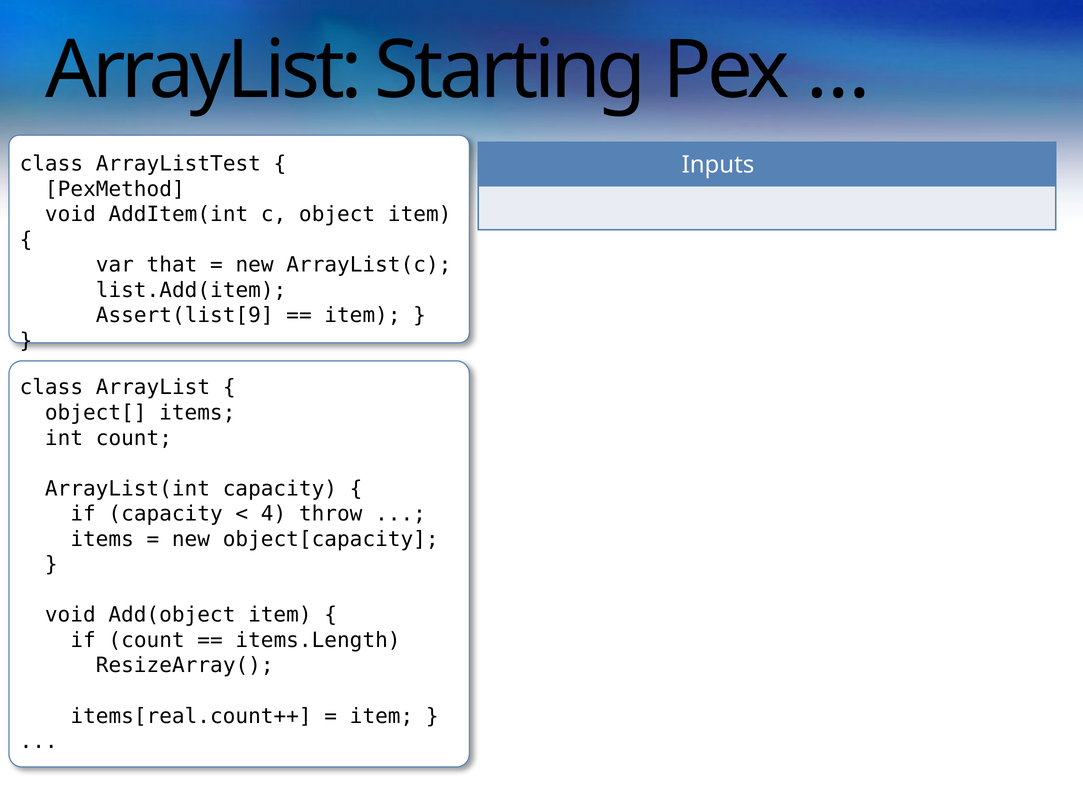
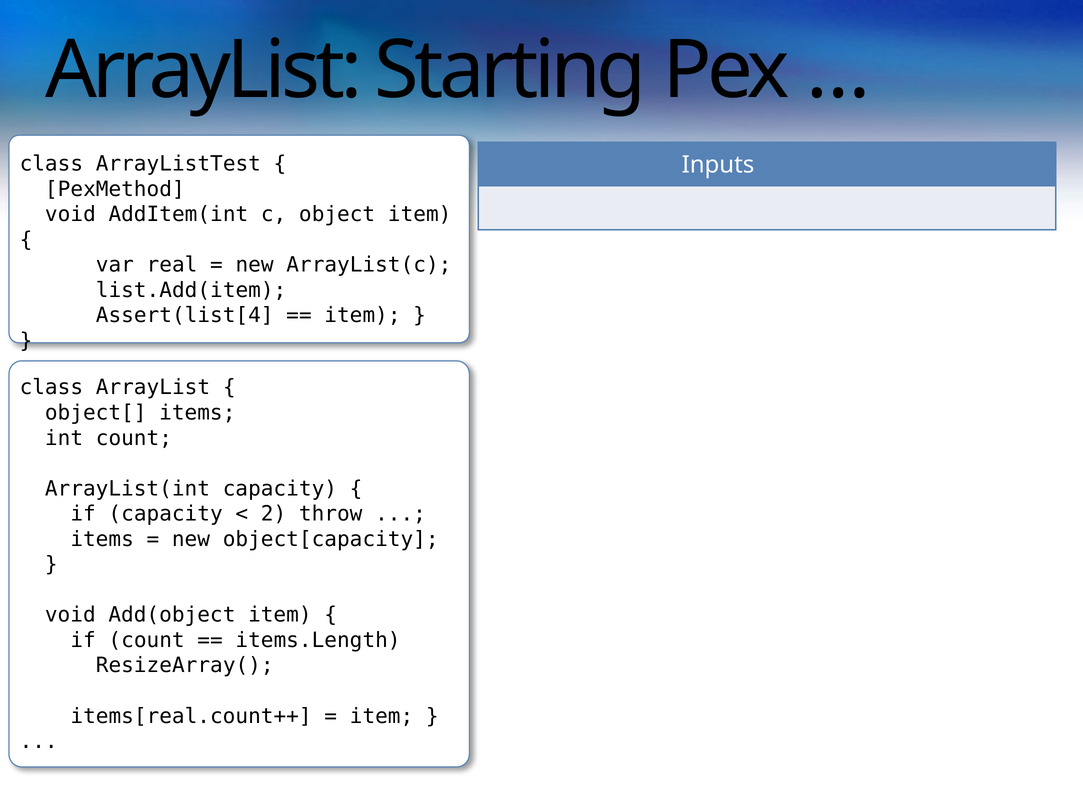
that: that -> real (172, 265)
Assert(list[9: Assert(list[9 -> Assert(list[4 (185, 316)
4: 4 -> 2 (274, 514)
